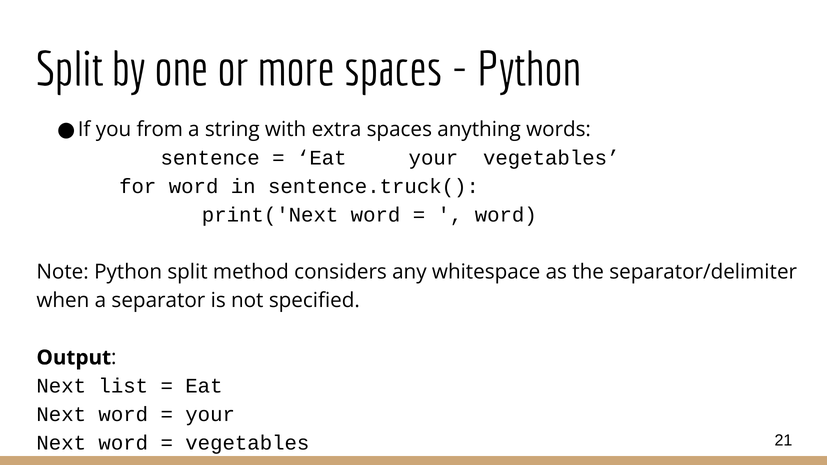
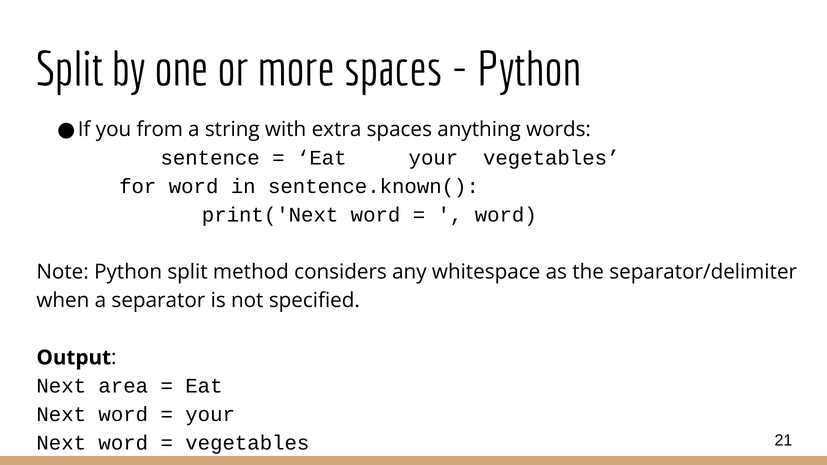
sentence.truck(: sentence.truck( -> sentence.known( (373, 187)
list: list -> area (123, 386)
